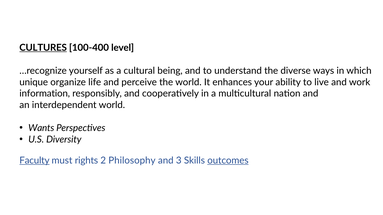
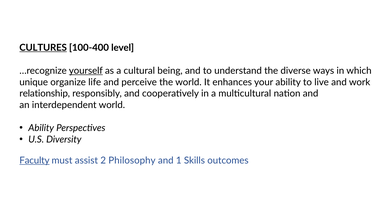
yourself underline: none -> present (86, 71)
information: information -> relationship (45, 94)
Wants: Wants -> Ability (41, 128)
rights: rights -> assist (86, 161)
3: 3 -> 1 (179, 161)
outcomes underline: present -> none (228, 161)
